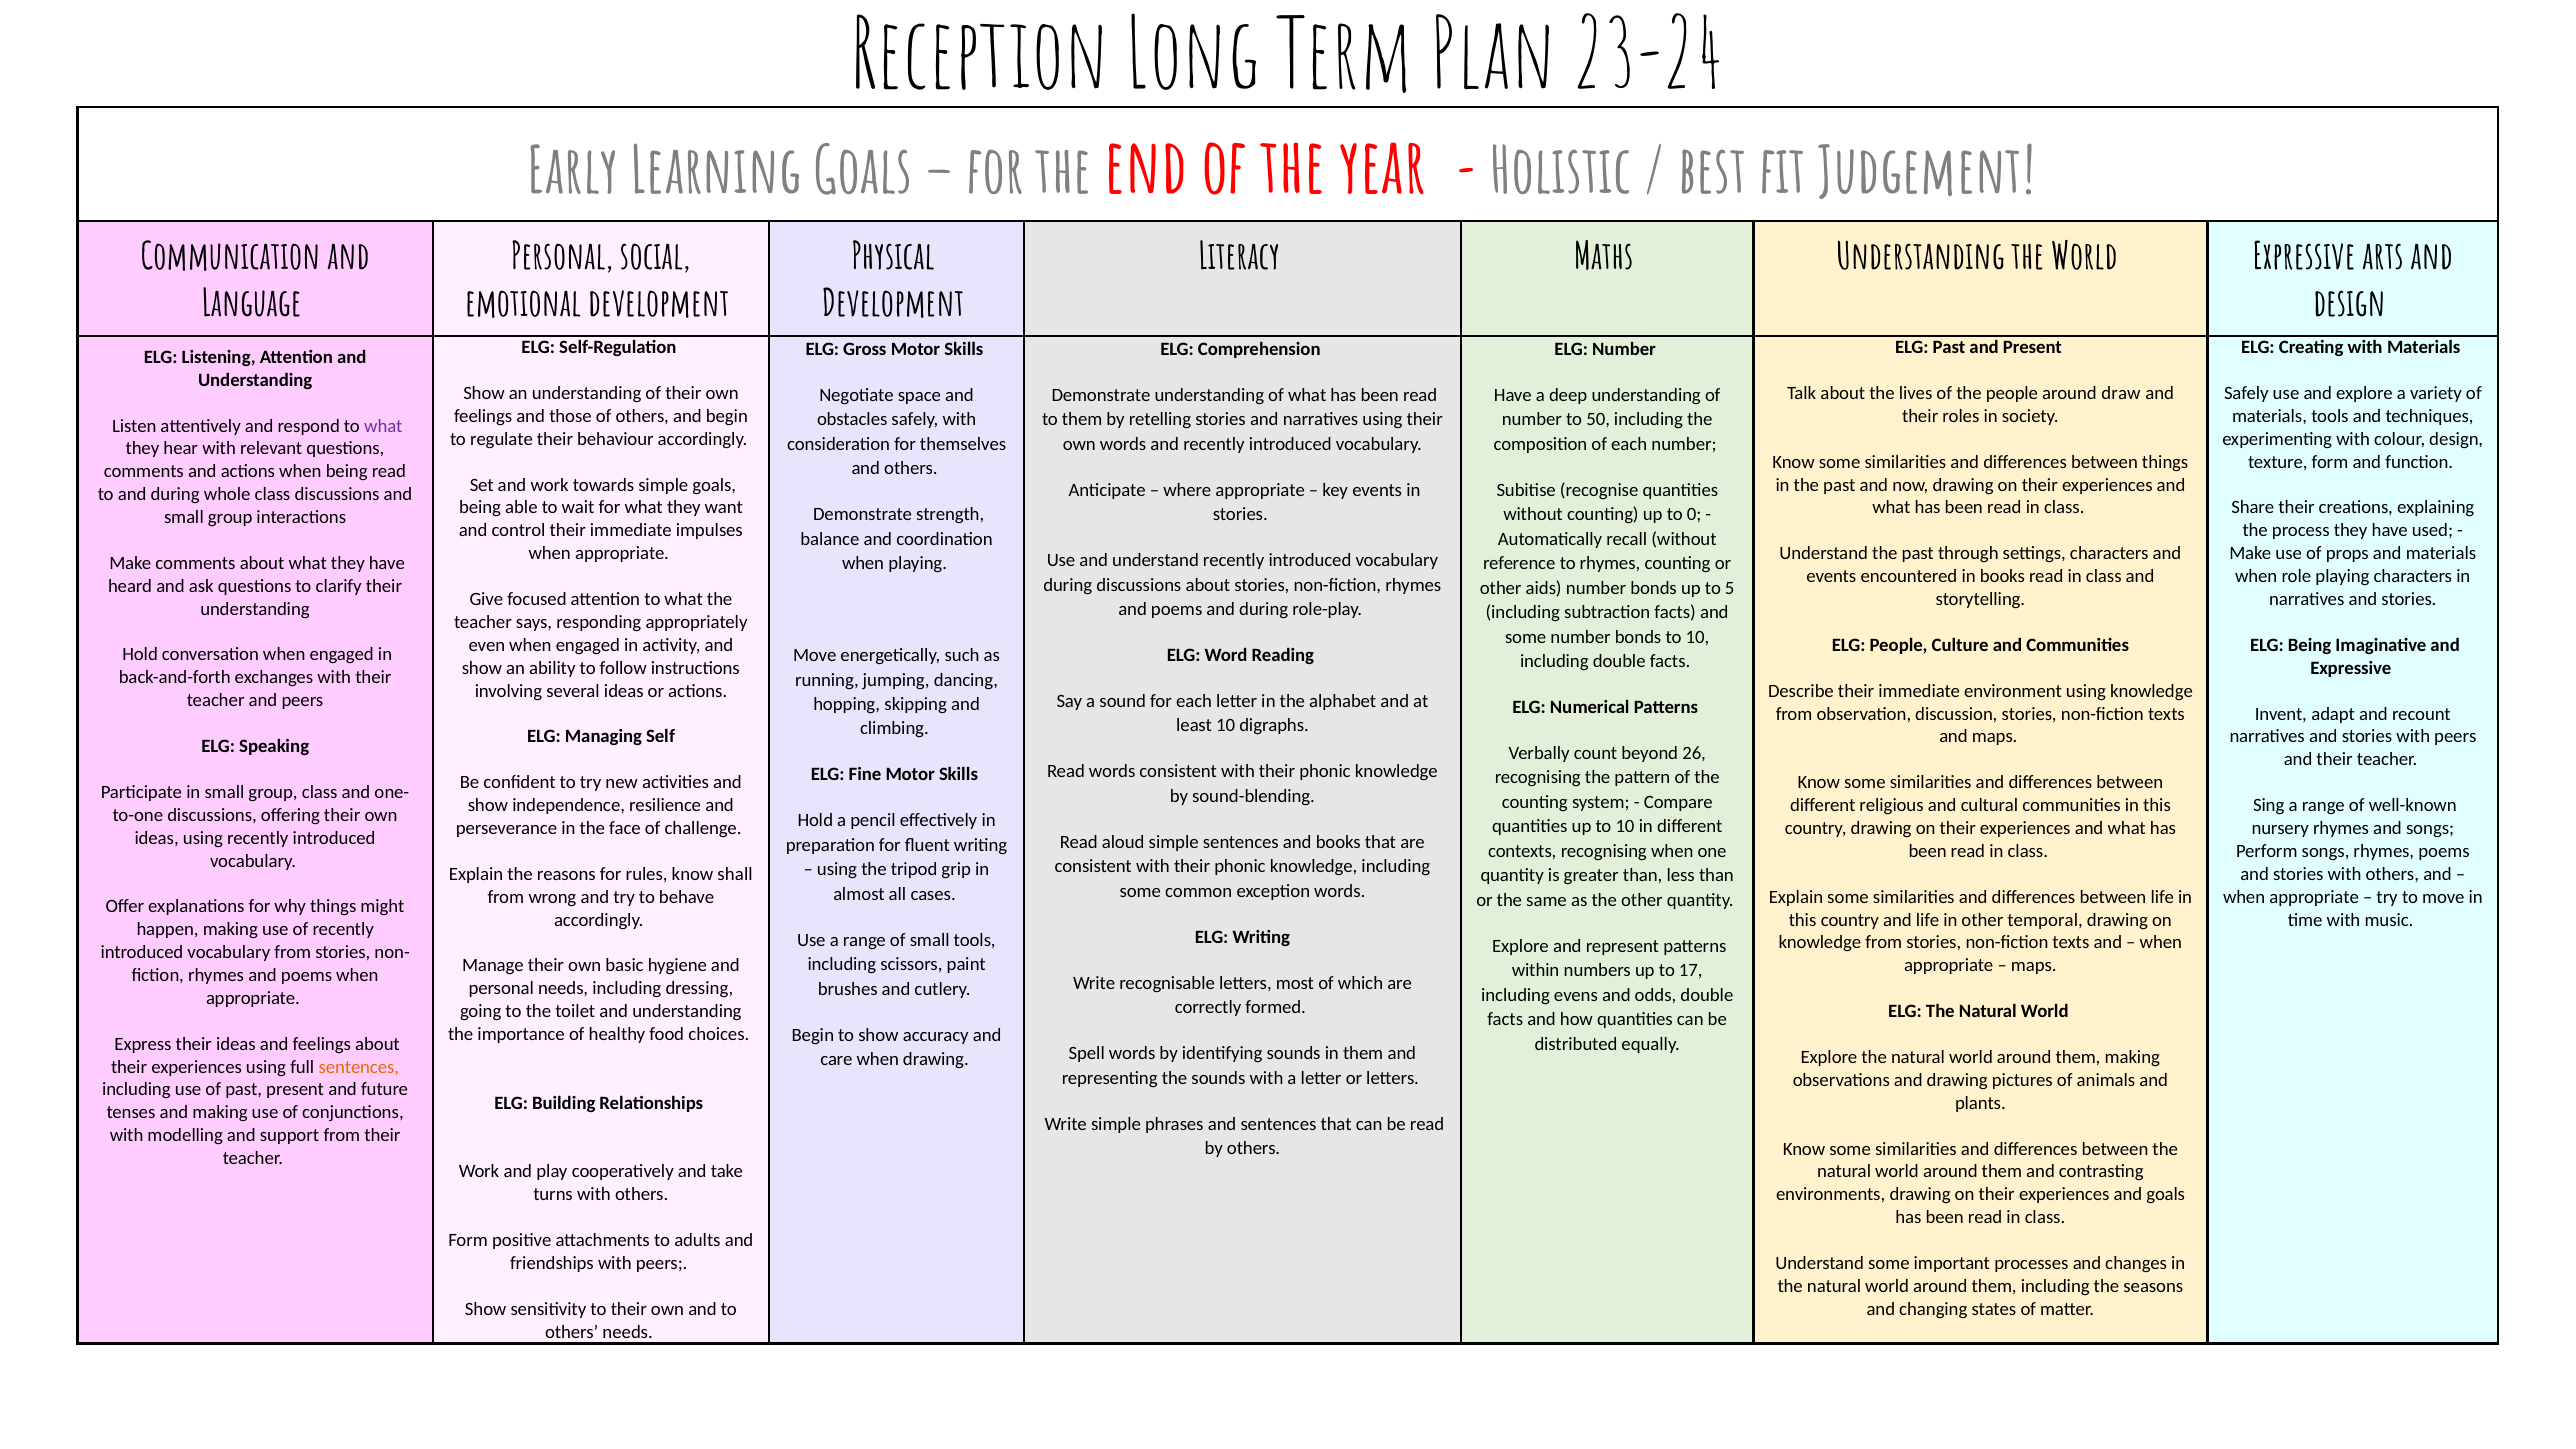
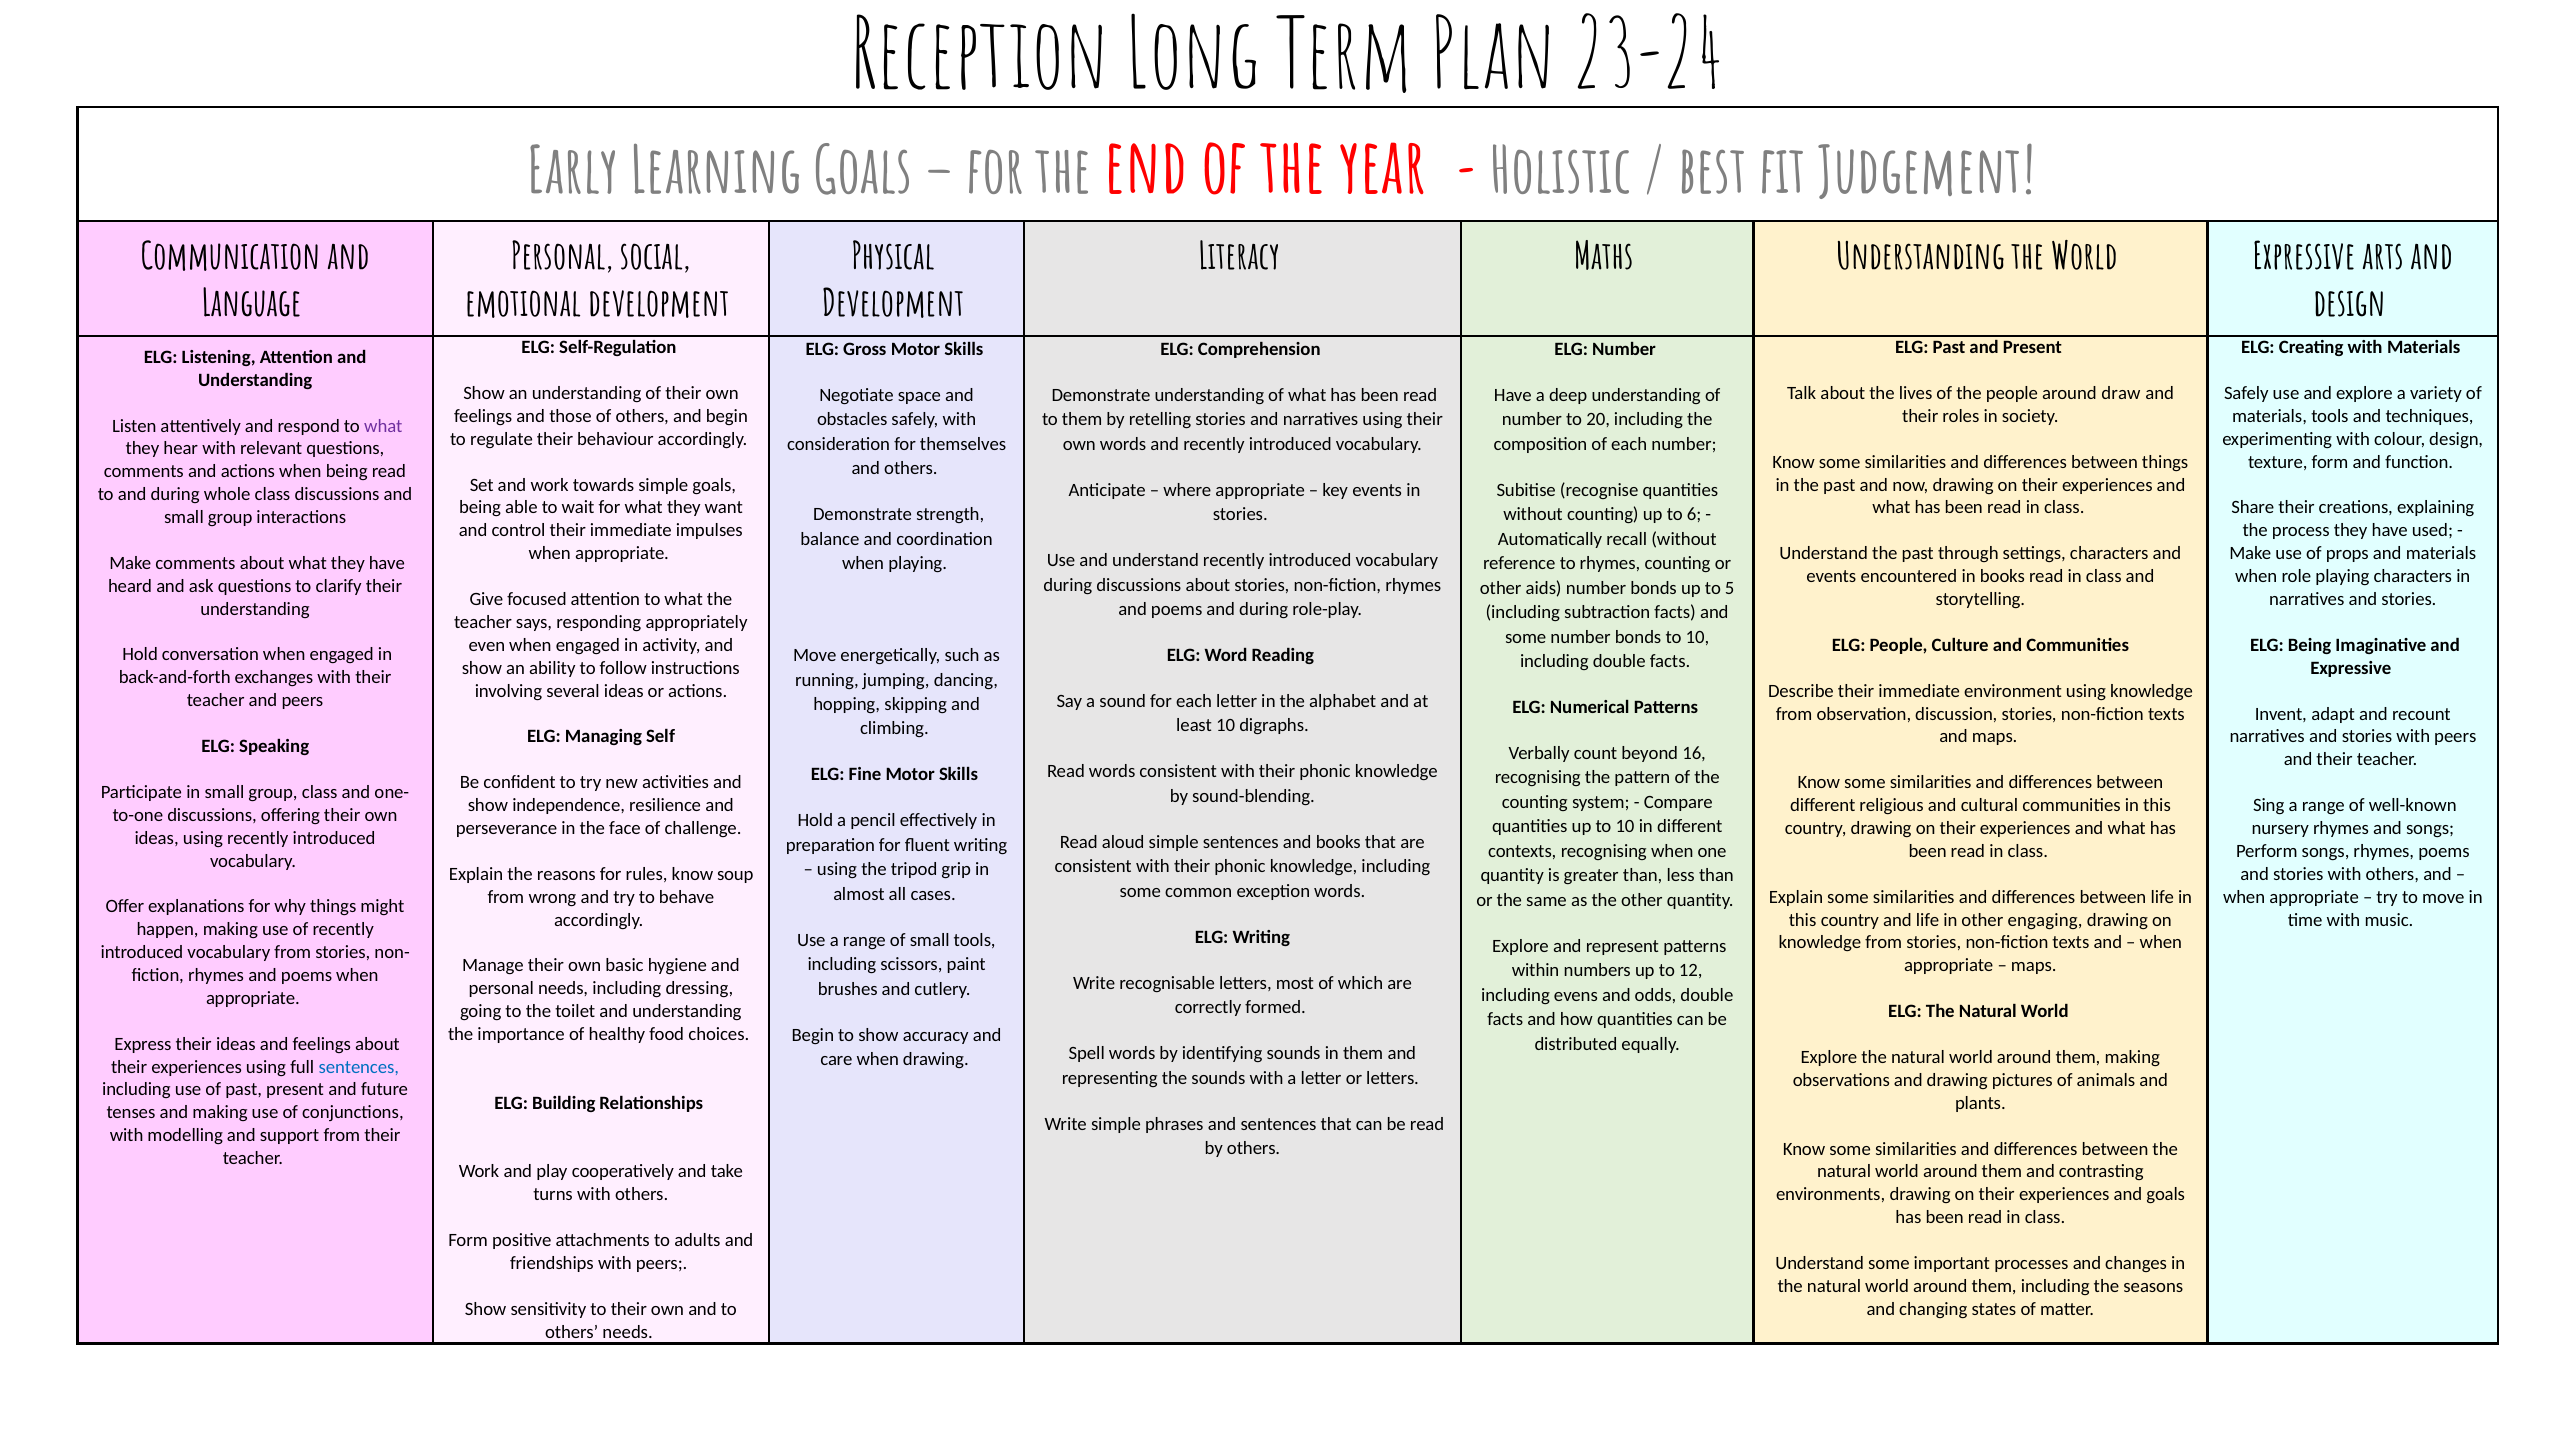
50: 50 -> 20 (1598, 420)
0: 0 -> 6 (1694, 514)
26: 26 -> 16 (1694, 753)
shall: shall -> soup (735, 874)
temporal: temporal -> engaging (2045, 920)
17: 17 -> 12 (1691, 971)
sentences colour: orange -> blue (359, 1067)
